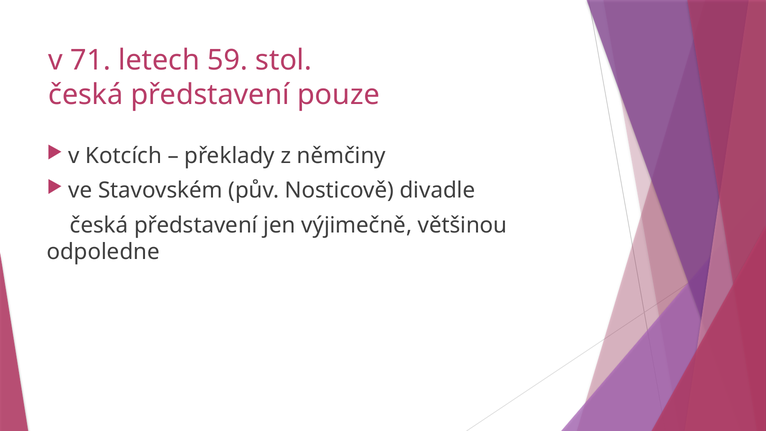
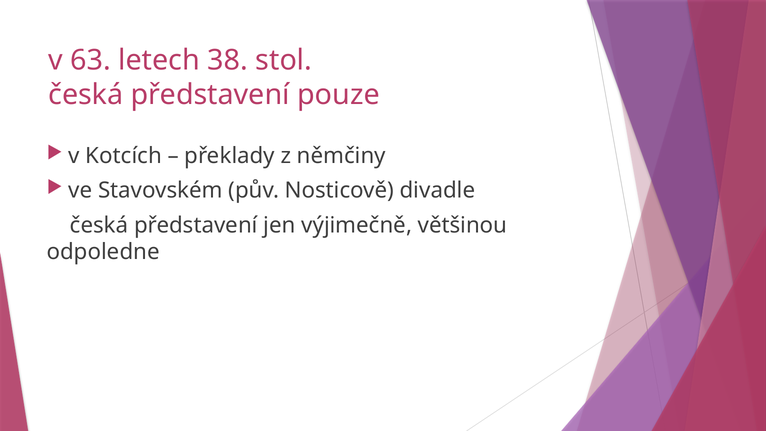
71: 71 -> 63 (91, 60)
59: 59 -> 38 (228, 60)
